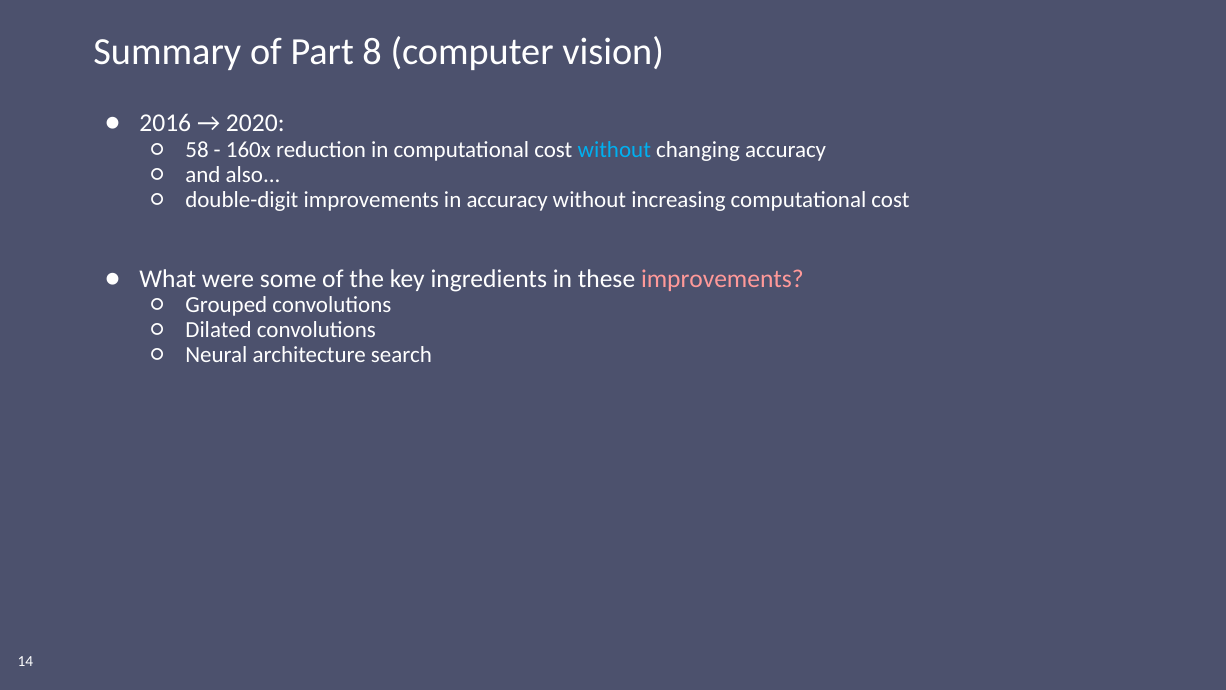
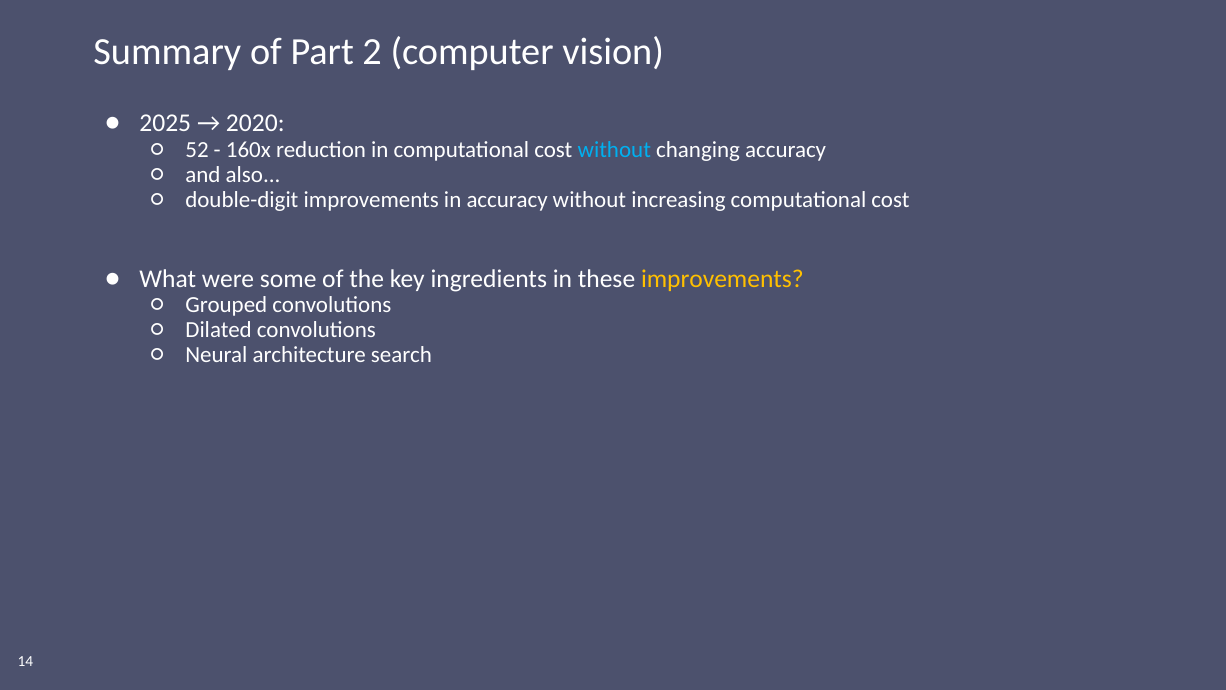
8: 8 -> 2 (372, 52)
2016: 2016 -> 2025 (165, 123)
58: 58 -> 52 (197, 150)
improvements colour: pink -> yellow (722, 279)
